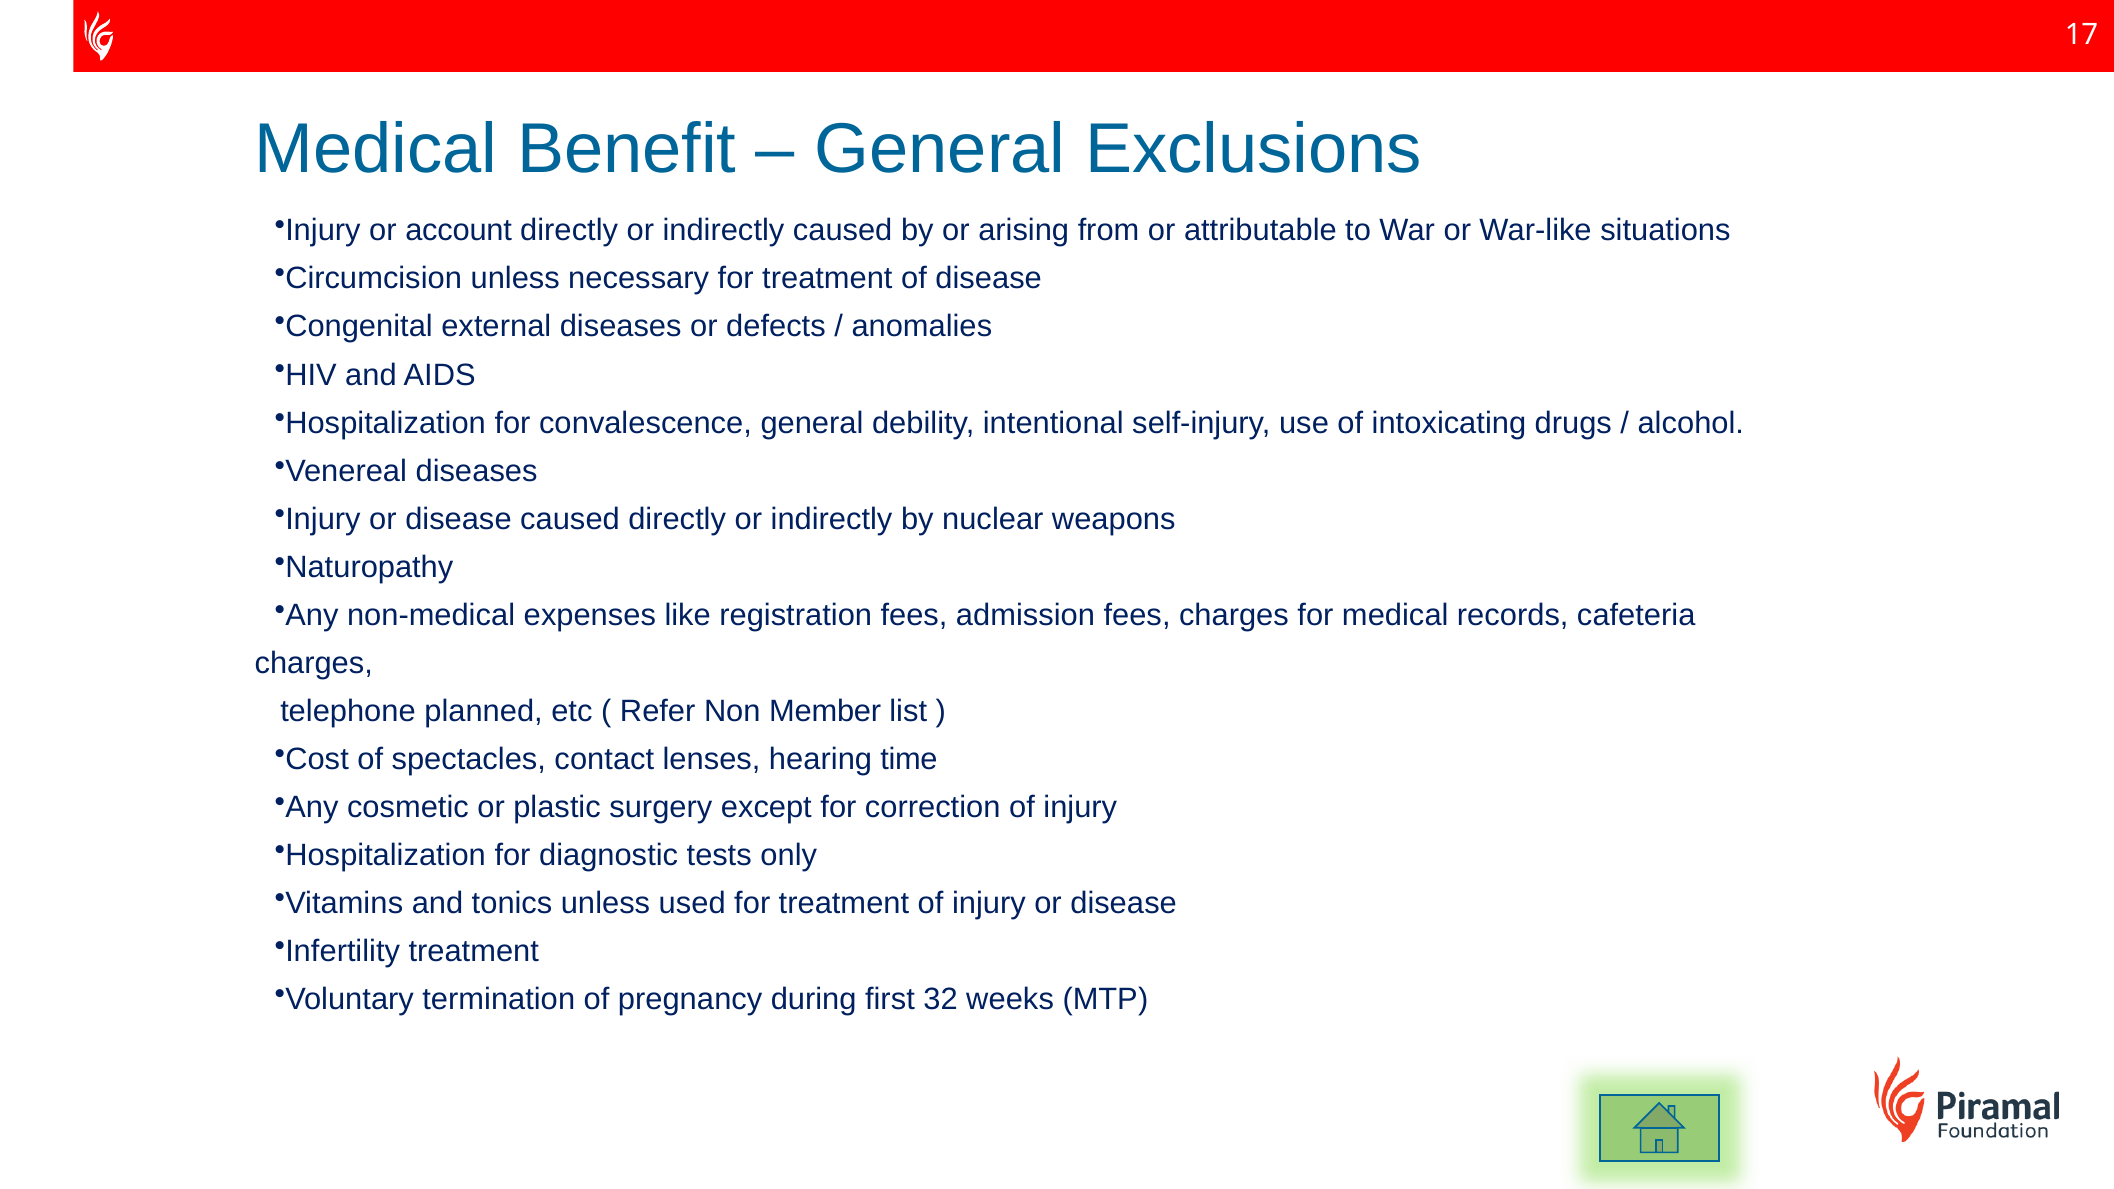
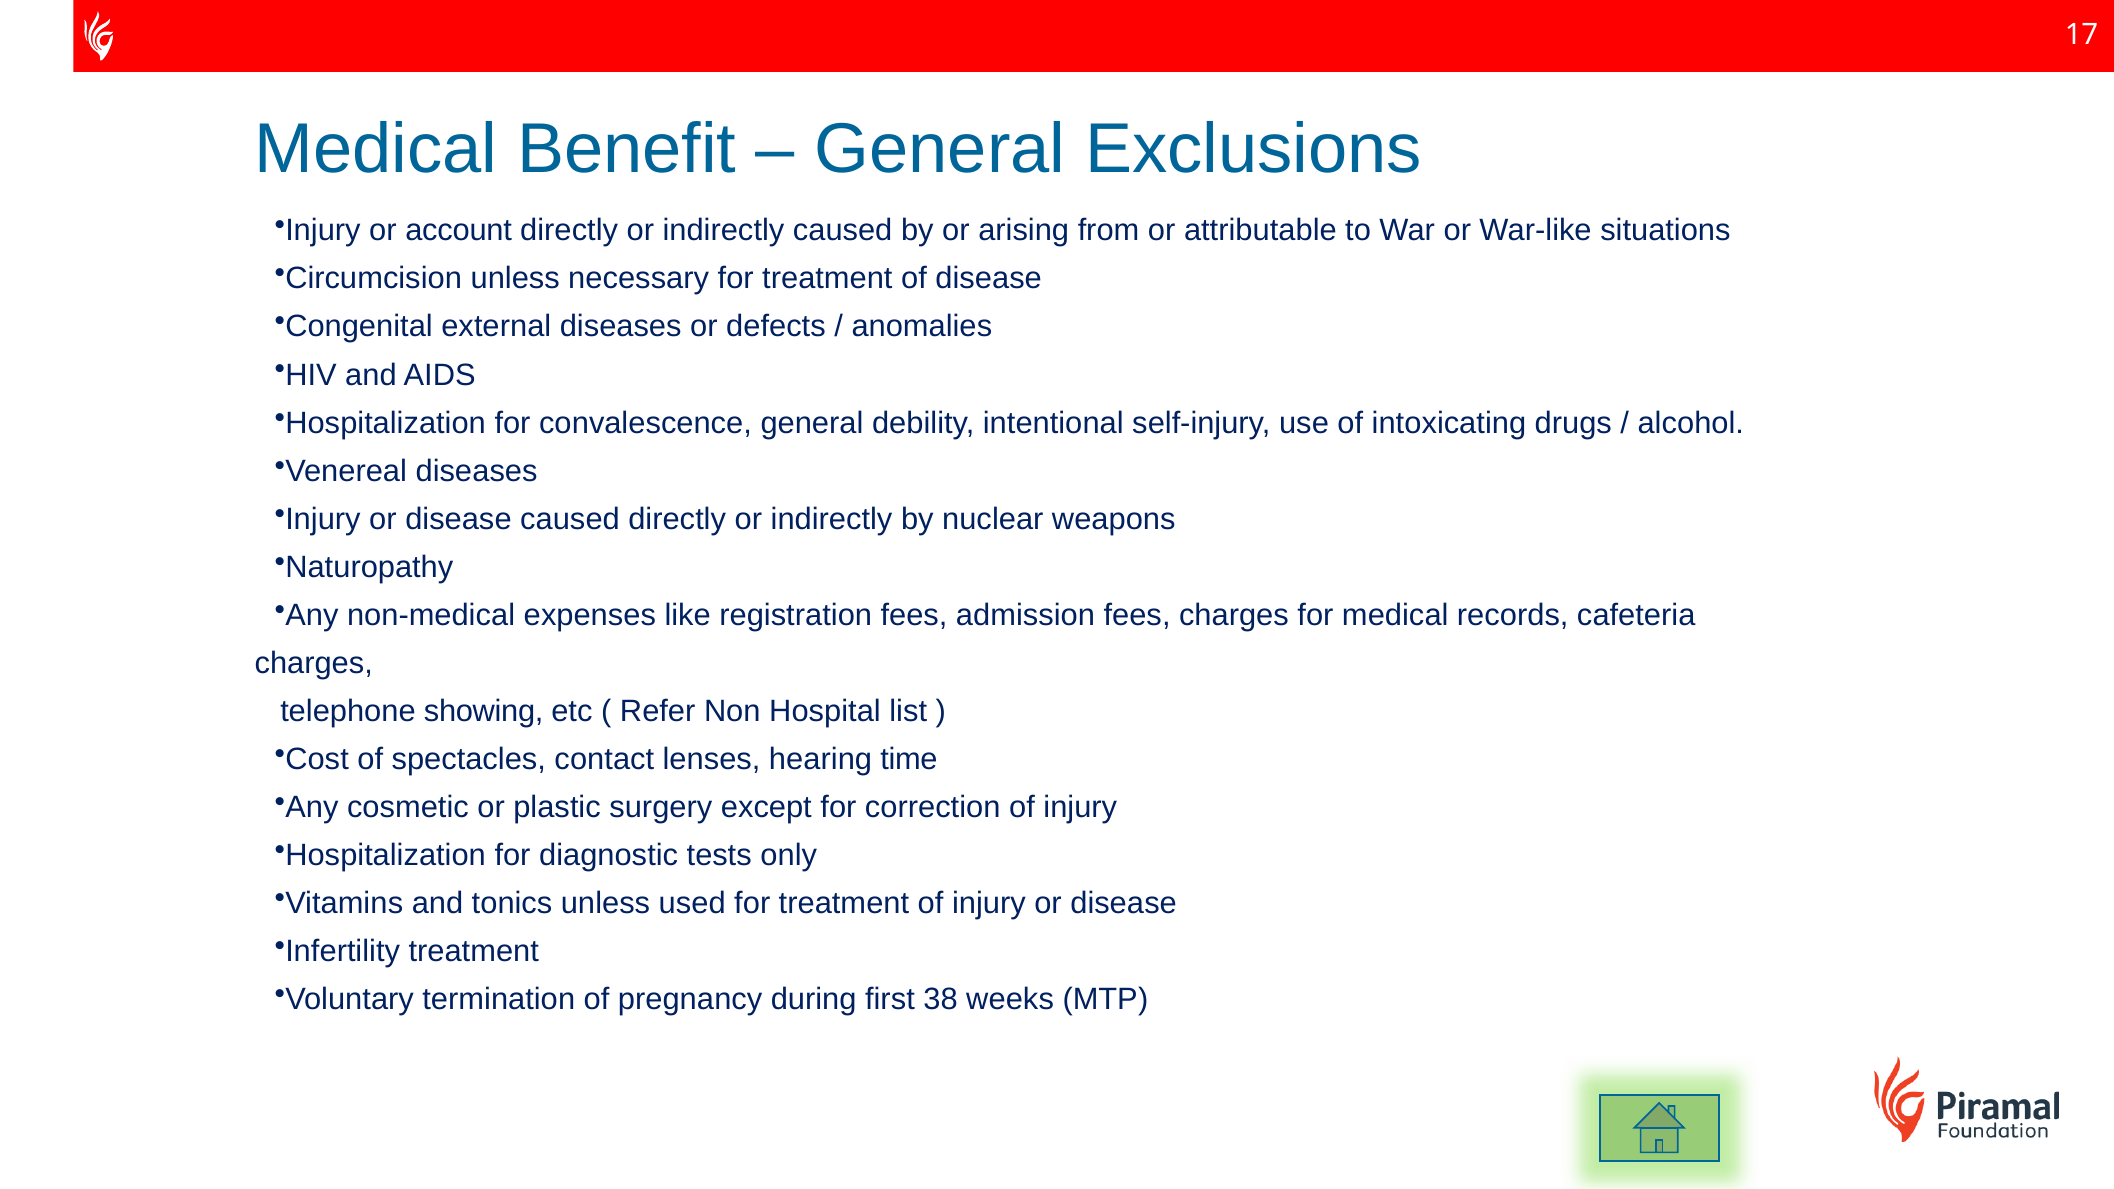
planned: planned -> showing (484, 711)
Member: Member -> Hospital (825, 711)
32: 32 -> 38 (941, 1000)
